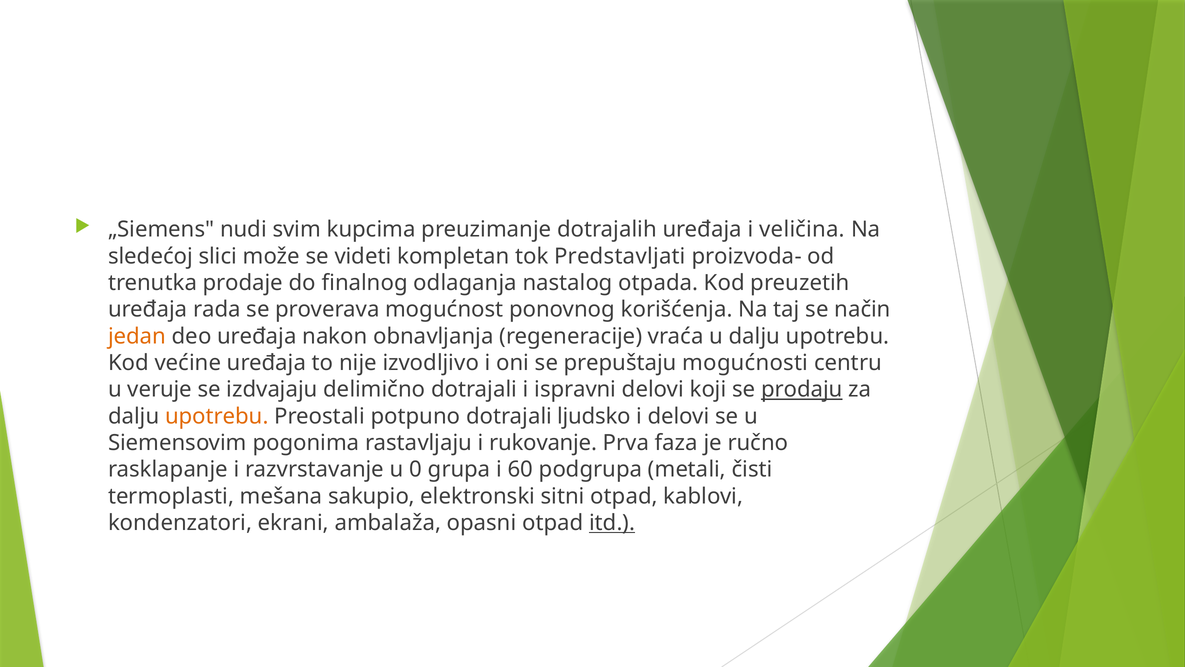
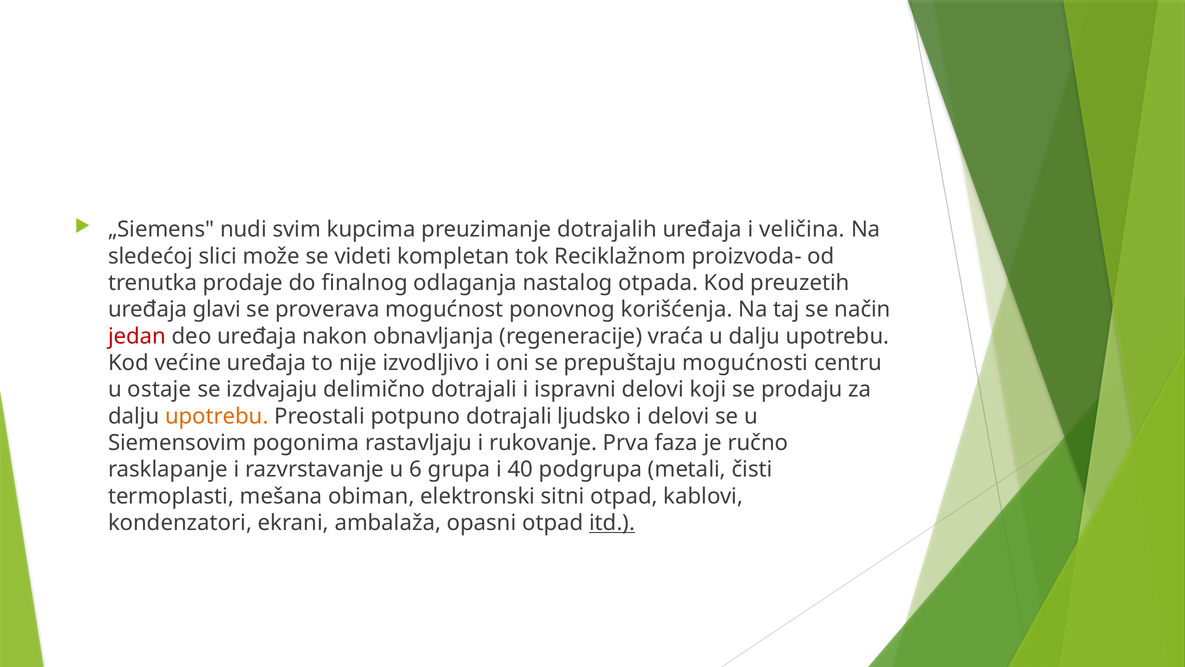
Predstavljati: Predstavljati -> Reciklažnom (620, 256)
rada: rada -> glavi (217, 309)
jedan colour: orange -> red (137, 336)
veruje: veruje -> ostaje (159, 389)
prodaju underline: present -> none (802, 389)
0: 0 -> 6 (416, 469)
60: 60 -> 40 (520, 469)
sakupio: sakupio -> obiman (371, 496)
